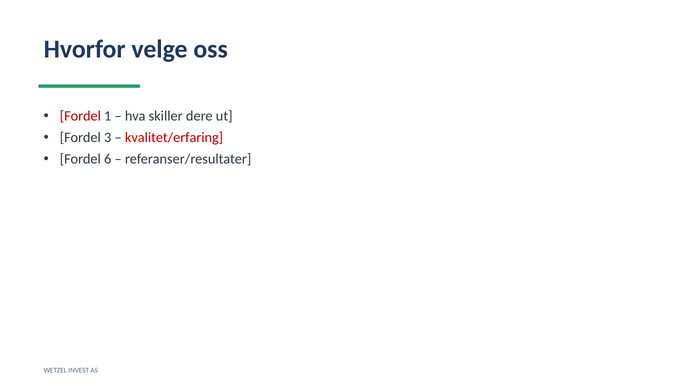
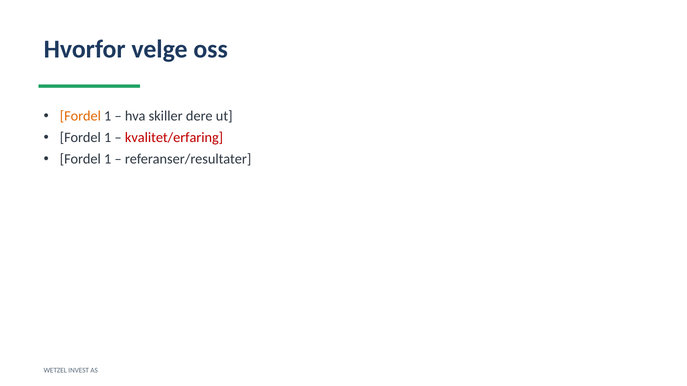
Fordel colour: red -> orange (80, 116)
3: 3 -> 1 (108, 138)
6: 6 -> 1 (108, 159)
